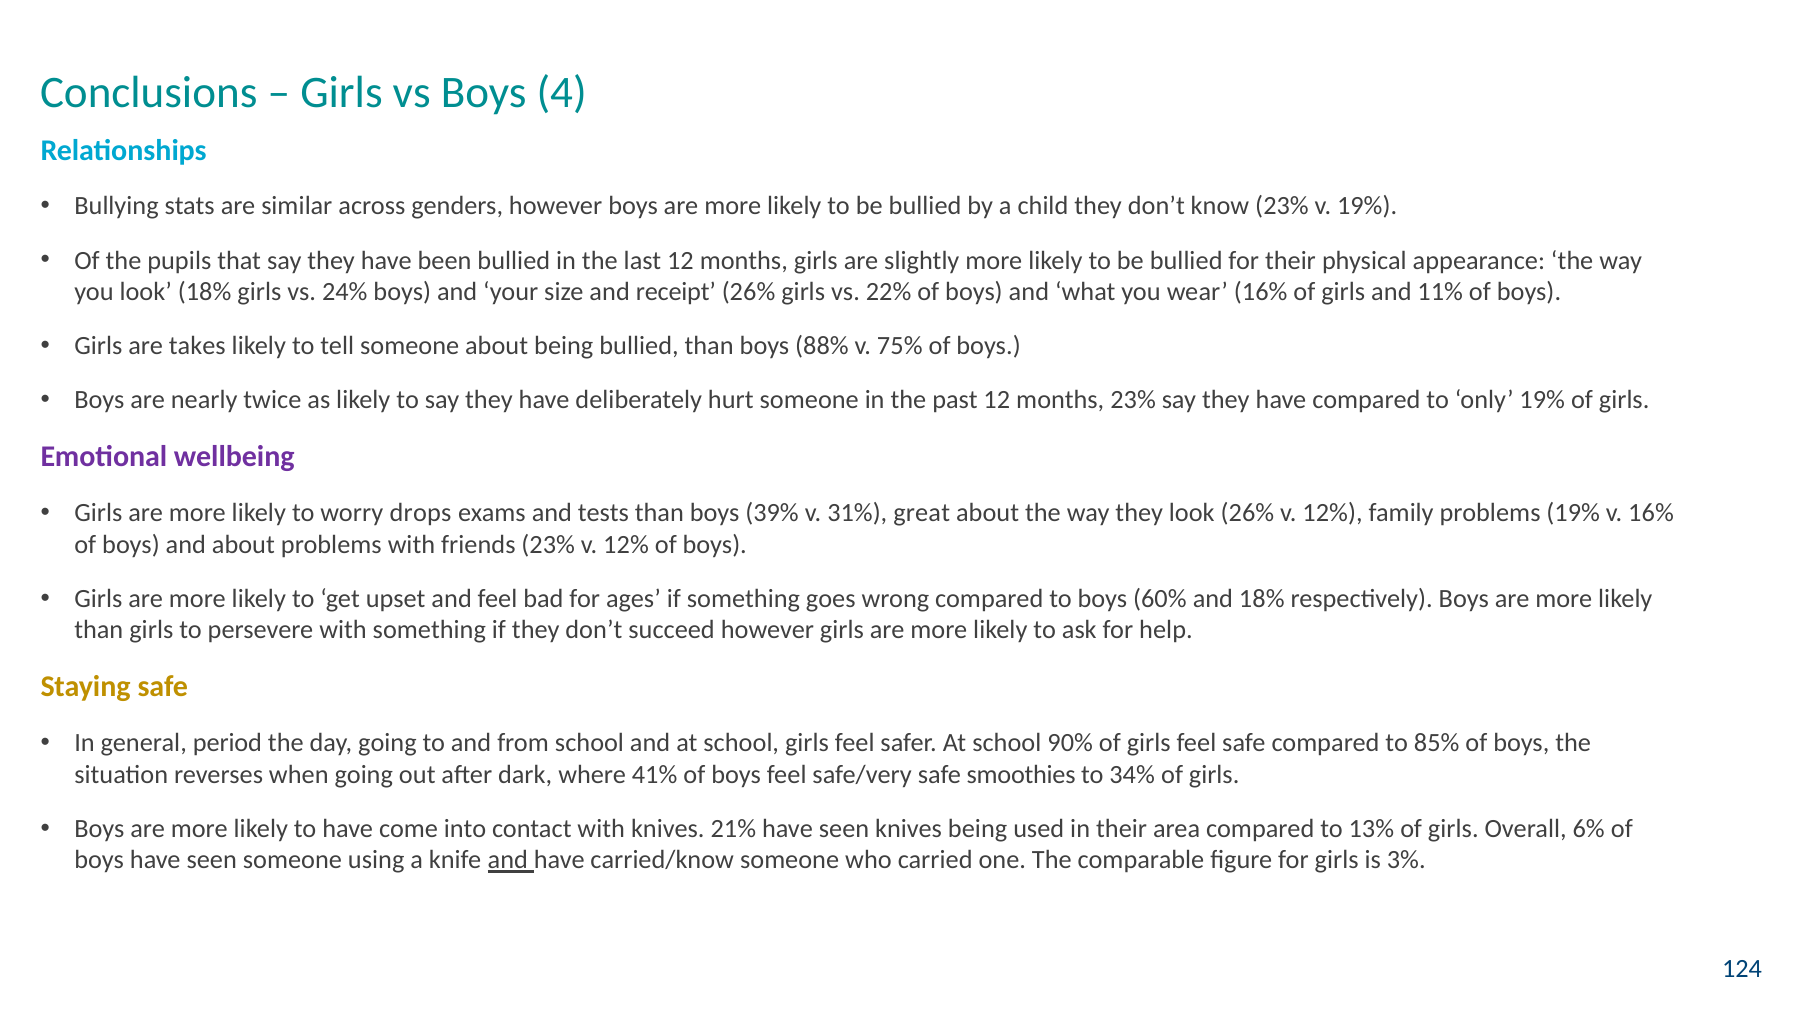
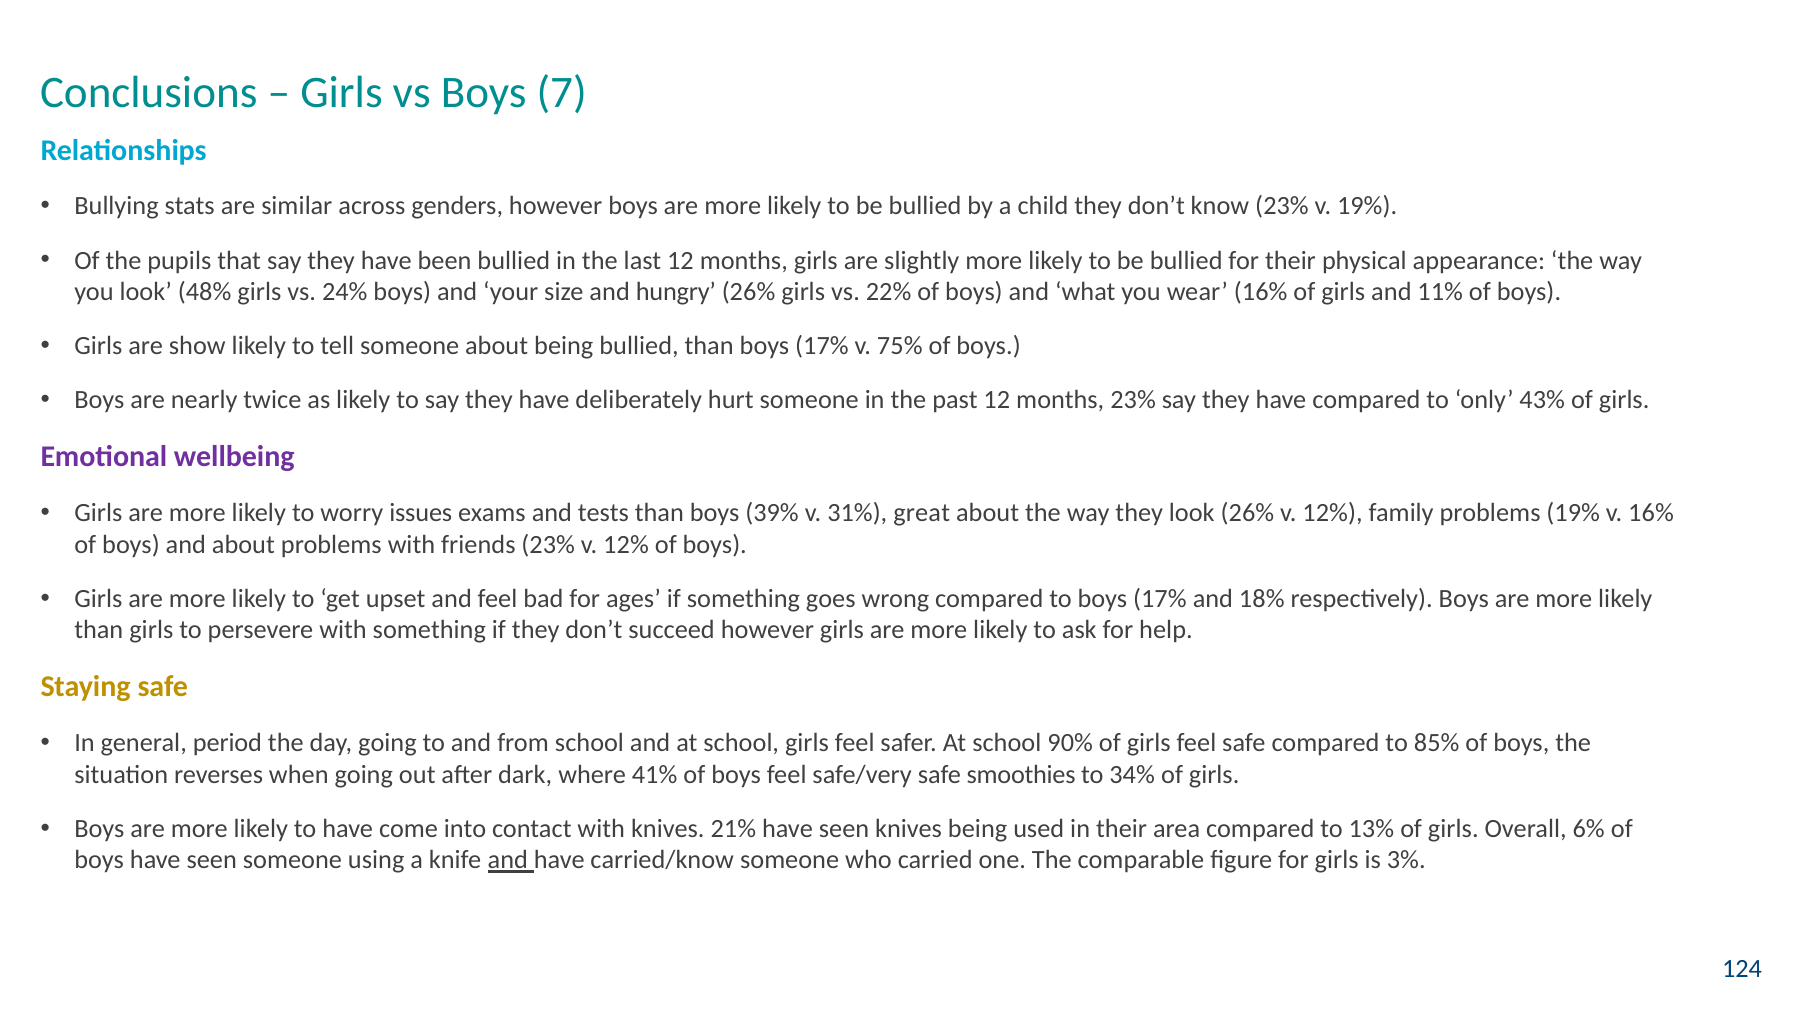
4: 4 -> 7 (562, 93)
look 18%: 18% -> 48% (205, 292)
receipt: receipt -> hungry (676, 292)
takes: takes -> show (197, 346)
than boys 88%: 88% -> 17% (822, 346)
only 19%: 19% -> 43% (1542, 400)
drops: drops -> issues (421, 513)
to boys 60%: 60% -> 17% (1160, 599)
